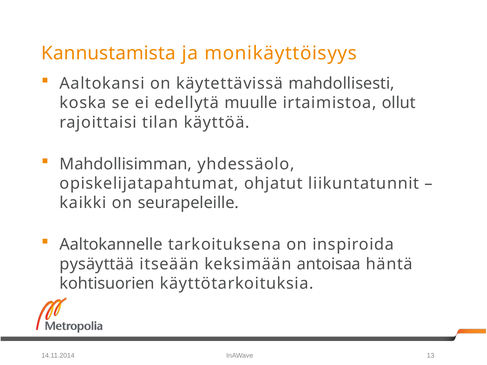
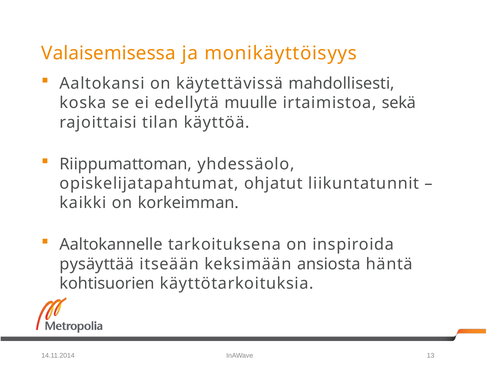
Kannustamista: Kannustamista -> Valaisemisessa (109, 53)
ollut: ollut -> sekä (399, 103)
Mahdollisimman: Mahdollisimman -> Riippumattoman (126, 164)
seurapeleille: seurapeleille -> korkeimman (188, 203)
antoisaa: antoisaa -> ansiosta (329, 264)
